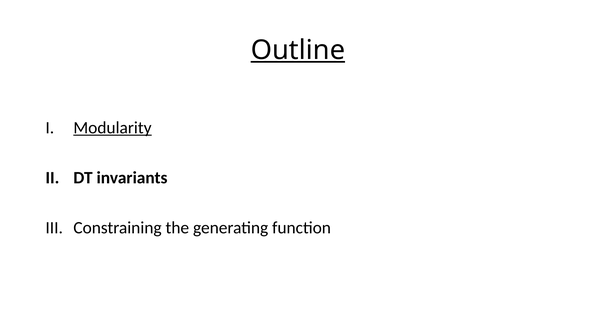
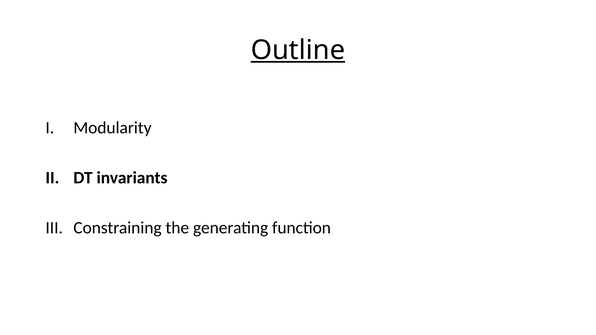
Modularity underline: present -> none (112, 128)
